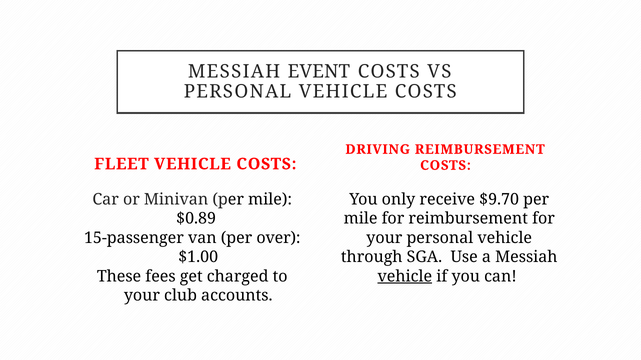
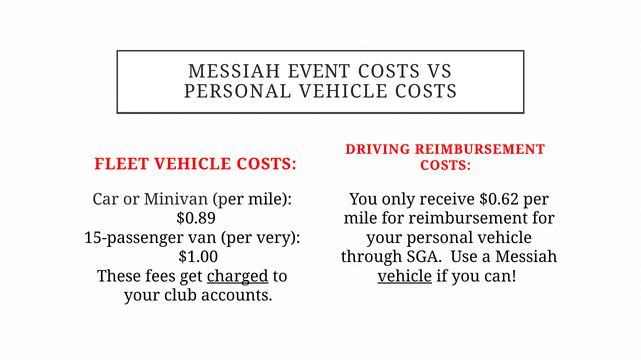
$9.70: $9.70 -> $0.62 (499, 200)
over: over -> very (278, 238)
charged underline: none -> present (238, 277)
